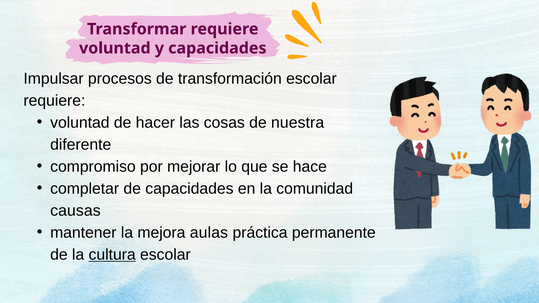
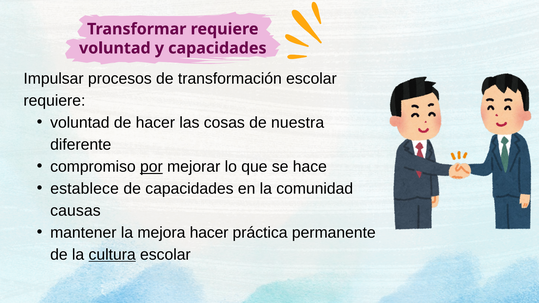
por underline: none -> present (151, 167)
completar: completar -> establece (85, 189)
mejora aulas: aulas -> hacer (209, 233)
